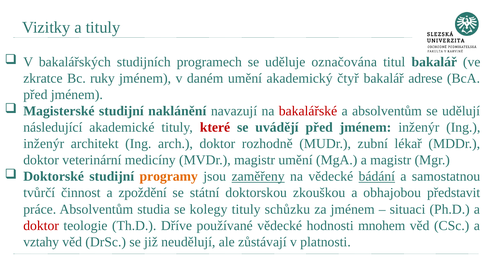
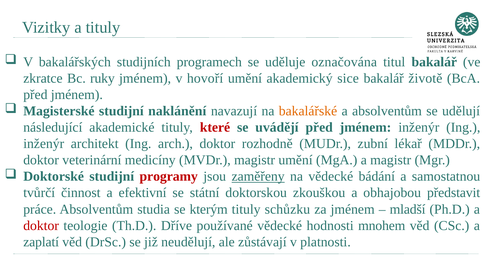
daném: daném -> hovoří (205, 78)
čtyř: čtyř -> sice (348, 78)
adrese: adrese -> životě (425, 78)
bakalářské colour: red -> orange (308, 111)
programy colour: orange -> red (169, 177)
bádání underline: present -> none (377, 177)
zpoždění: zpoždění -> efektivní (143, 193)
kolegy: kolegy -> kterým (209, 209)
situaci: situaci -> mladší (408, 209)
vztahy: vztahy -> zaplatí (41, 242)
